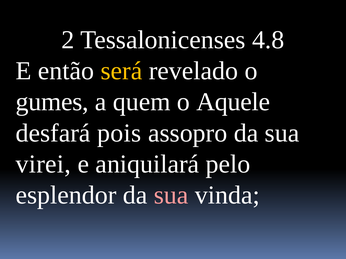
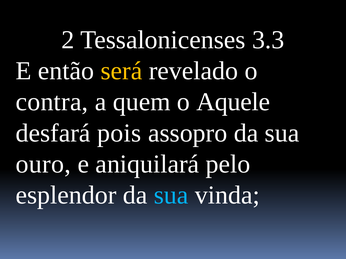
4.8: 4.8 -> 3.3 (268, 40)
gumes: gumes -> contra (52, 102)
virei: virei -> ouro (43, 164)
sua colour: pink -> light blue (171, 196)
